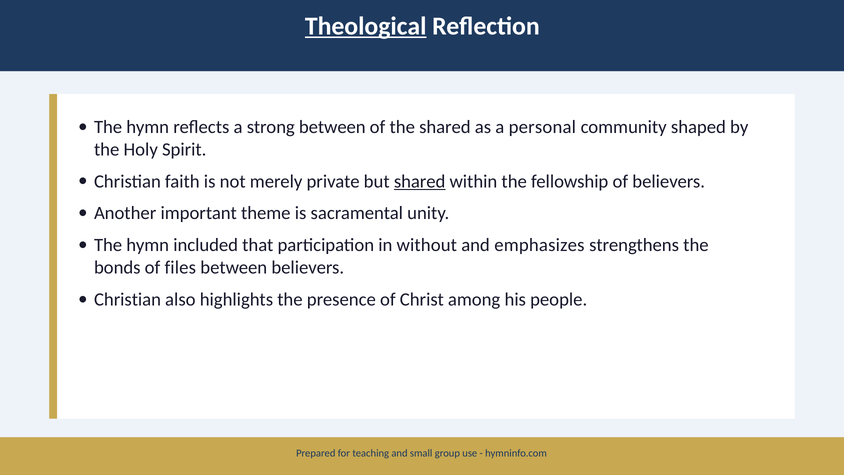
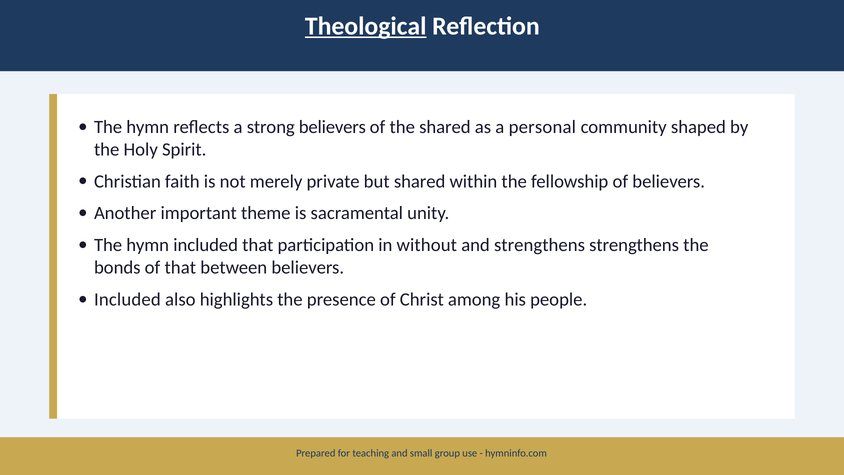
strong between: between -> believers (332, 127)
shared underline: present -> none (420, 181)
and emphasizes: emphasizes -> strengthens (539, 245)
of files: files -> that (180, 267)
Christian: Christian -> Included (127, 299)
